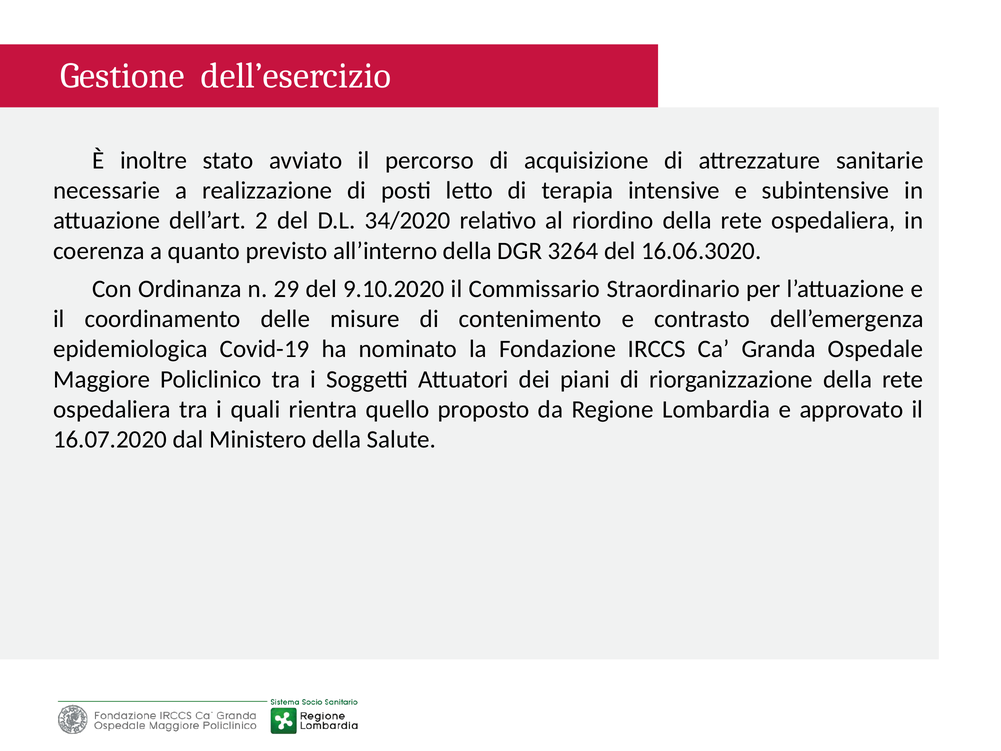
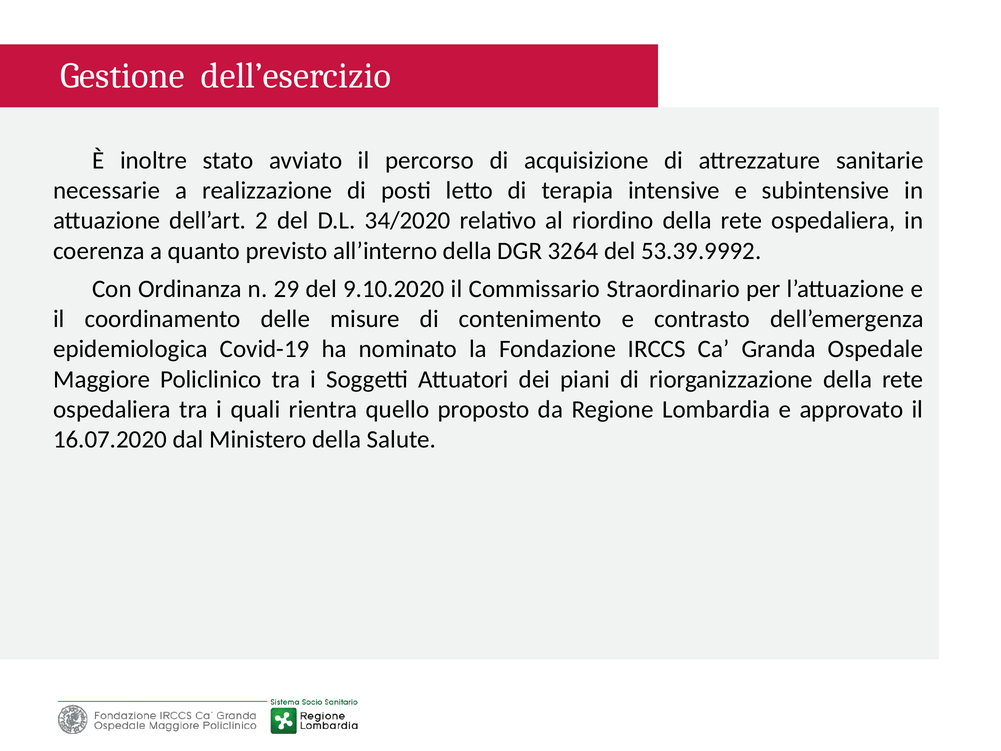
16.06.3020: 16.06.3020 -> 53.39.9992 (701, 251)
